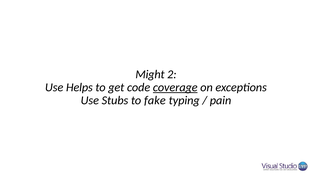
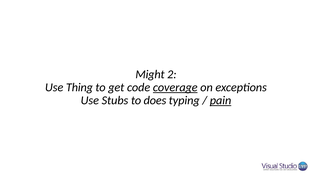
Helps: Helps -> Thing (79, 88)
fake: fake -> does (155, 101)
pain underline: none -> present (221, 101)
